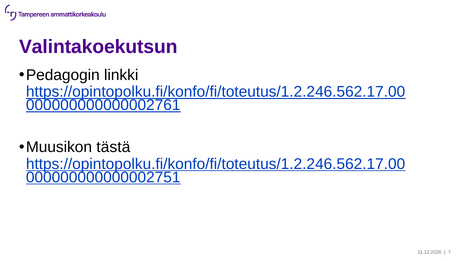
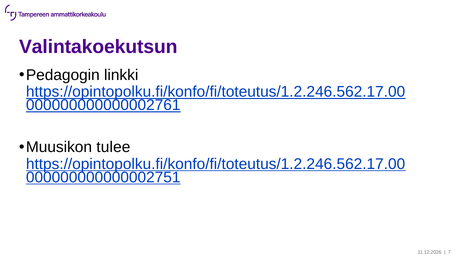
tästä: tästä -> tulee (113, 147)
